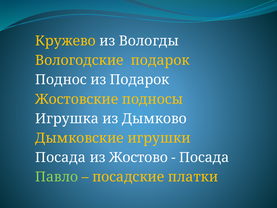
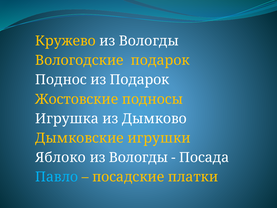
Посада: Посада -> Яблоко (61, 157)
Жостово: Жостово -> Вологды (138, 157)
Павло colour: light green -> light blue (57, 177)
